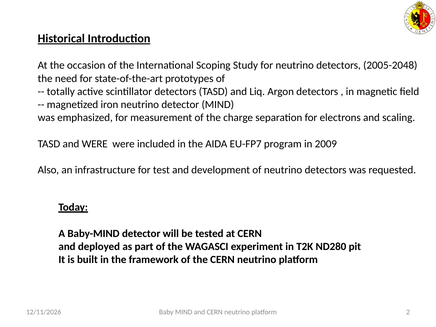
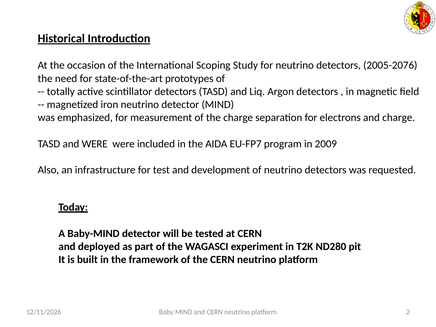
2005-2048: 2005-2048 -> 2005-2076 (390, 65)
and scaling: scaling -> charge (399, 118)
